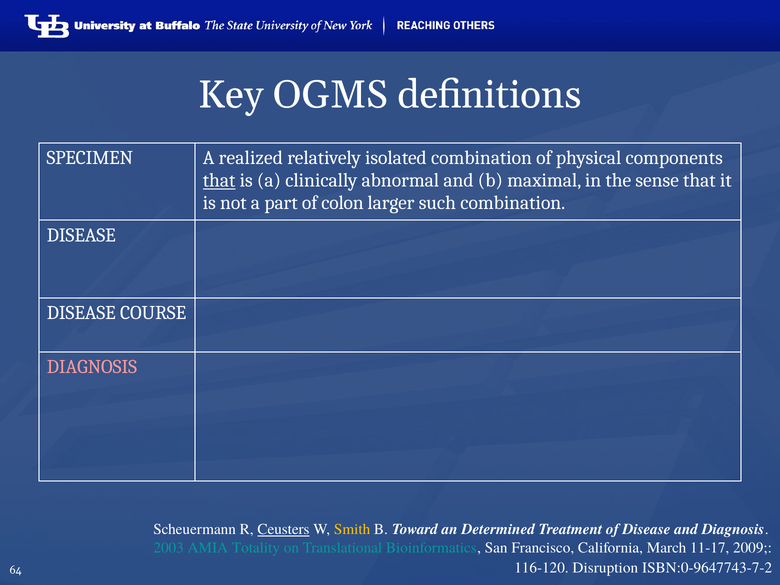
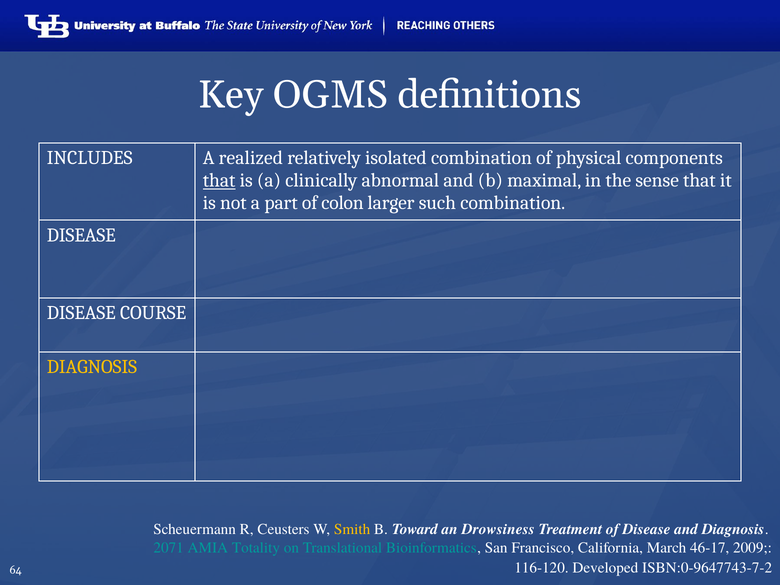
SPECIMEN: SPECIMEN -> INCLUDES (90, 158)
DIAGNOSIS colour: pink -> yellow (92, 367)
Ceusters underline: present -> none (283, 529)
Determined: Determined -> Drowsiness (498, 529)
2003: 2003 -> 2071 (169, 548)
11-17: 11-17 -> 46-17 (710, 548)
Disruption: Disruption -> Developed (605, 568)
